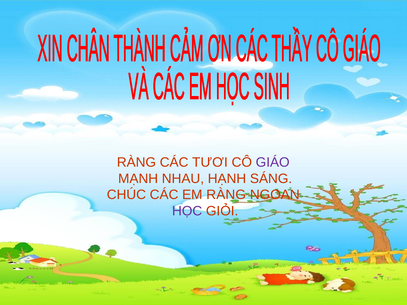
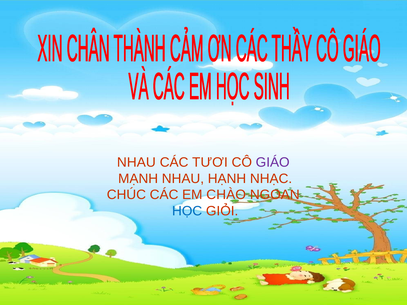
RÀNG: RÀNG -> NHAU (136, 162)
SÁNG: SÁNG -> NHẠC (271, 179)
EM RÀNG: RÀNG -> CHÀO (226, 195)
HỌC colour: purple -> blue (187, 211)
